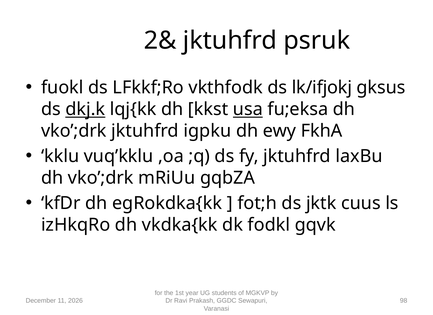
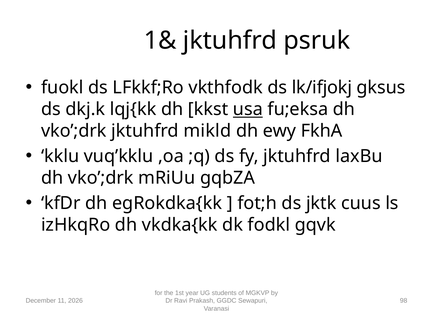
2&: 2& -> 1& (160, 41)
dkj.k underline: present -> none (85, 109)
igpku: igpku -> mikld (207, 131)
